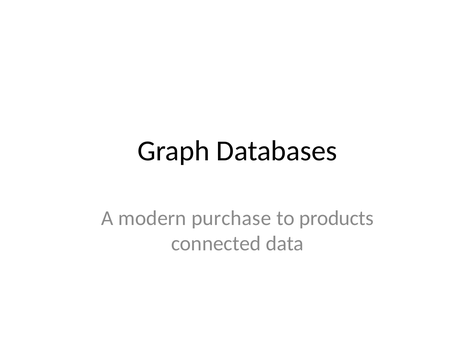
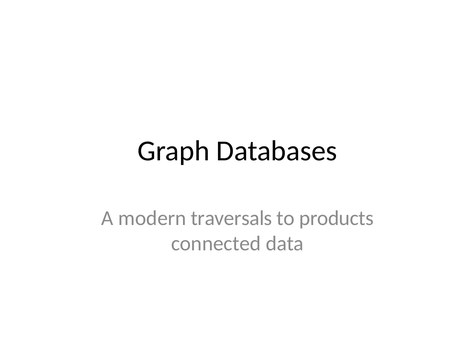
purchase: purchase -> traversals (232, 218)
